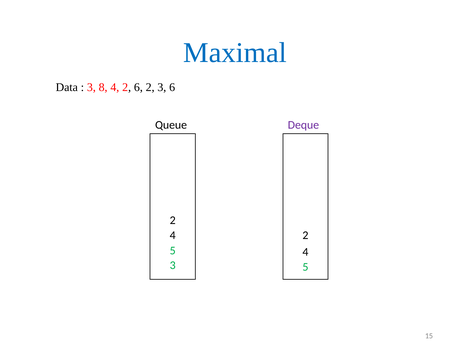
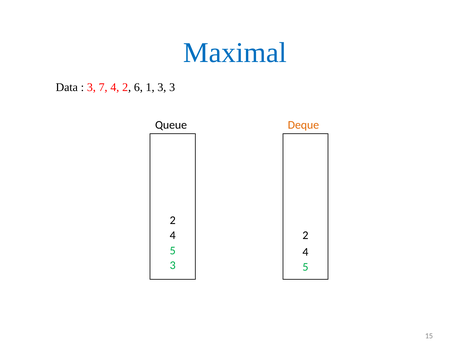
8: 8 -> 7 (103, 88)
6 2: 2 -> 1 (150, 88)
6: 6 -> 3 (172, 88)
Deque colour: purple -> orange (303, 125)
